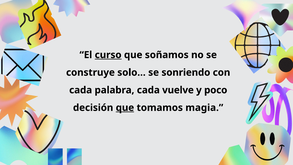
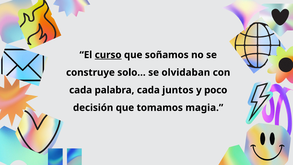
sonriendo: sonriendo -> olvidaban (186, 72)
vuelve: vuelve -> juntos (178, 90)
que underline: present -> none (125, 108)
